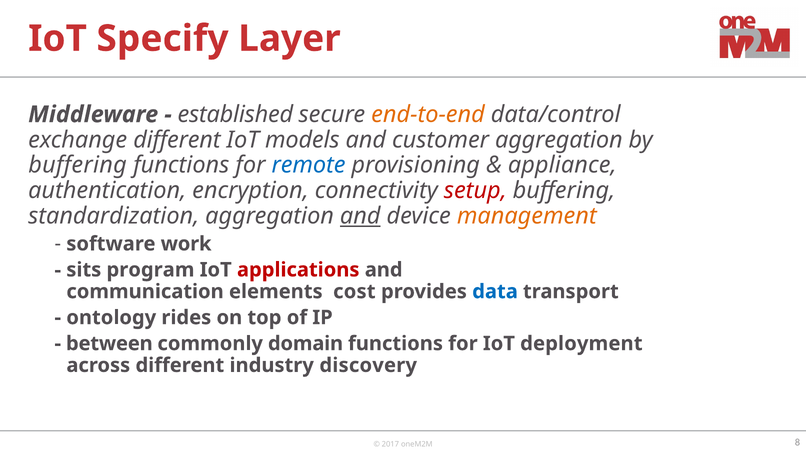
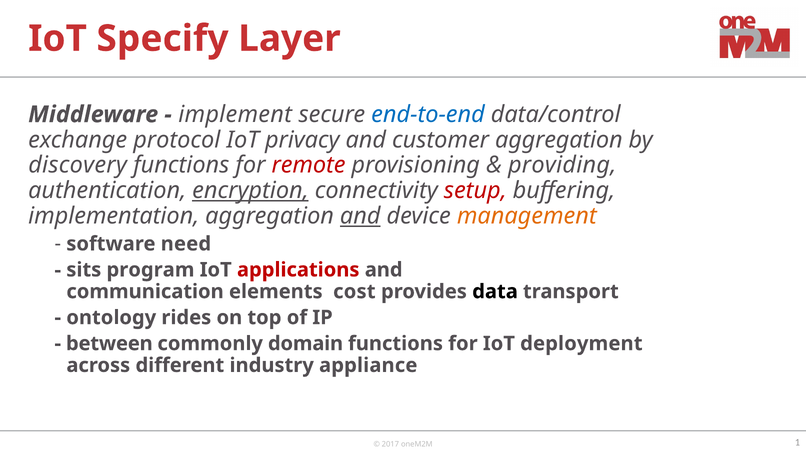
established: established -> implement (235, 114)
end-to-end colour: orange -> blue (428, 114)
exchange different: different -> protocol (177, 140)
models: models -> privacy (302, 140)
buffering: buffering -> discovery (78, 165)
remote colour: blue -> red (309, 165)
appliance: appliance -> providing (562, 165)
encryption underline: none -> present (250, 190)
standardization: standardization -> implementation (114, 216)
work: work -> need (186, 243)
data colour: blue -> black (495, 291)
discovery: discovery -> appliance (368, 365)
8: 8 -> 1 (797, 442)
